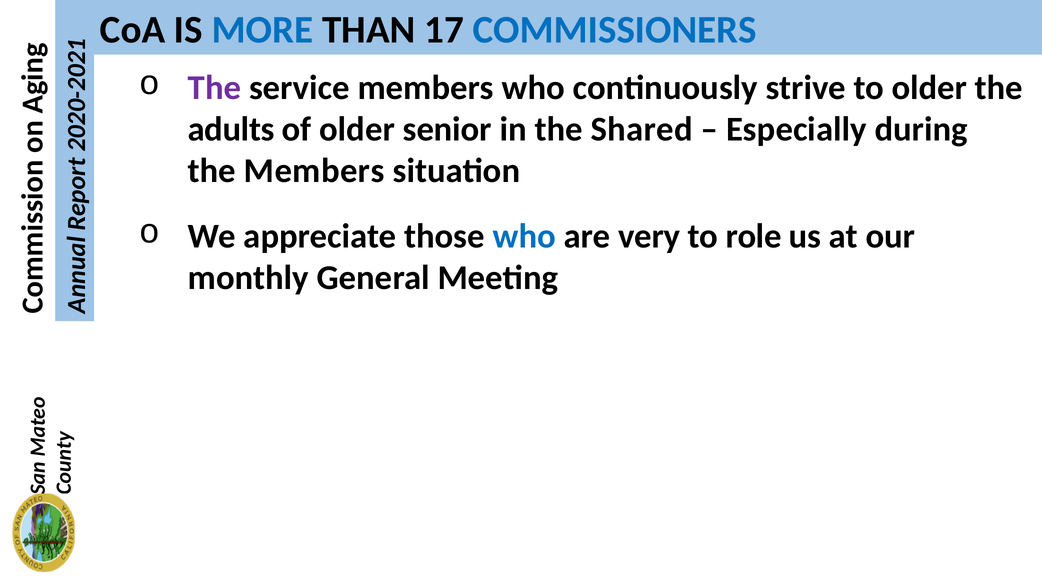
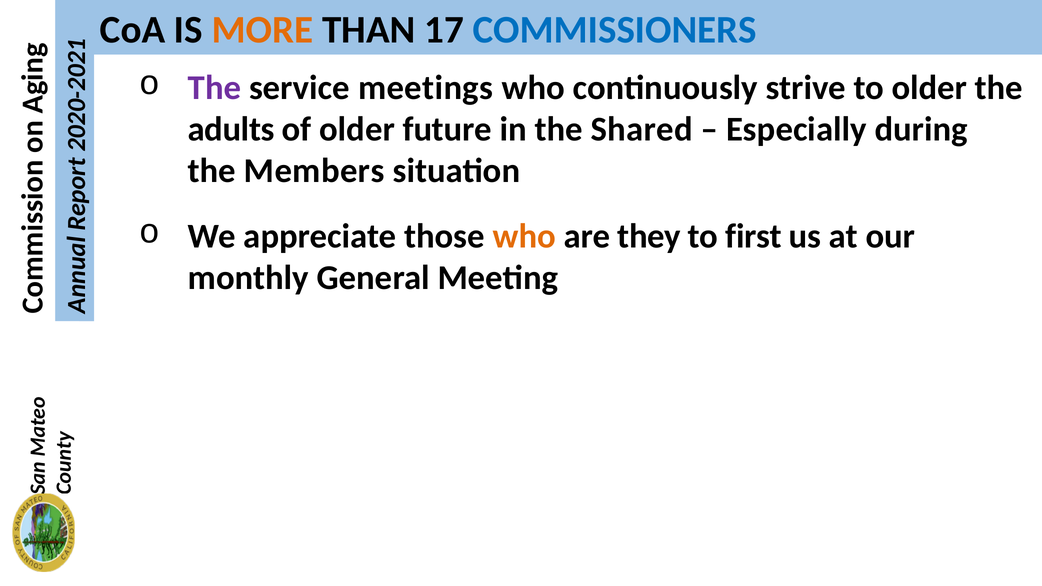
MORE colour: blue -> orange (262, 30)
service members: members -> meetings (426, 88)
senior: senior -> future (447, 129)
who colour: blue -> orange (524, 236)
very: very -> they (649, 236)
role: role -> first (754, 236)
